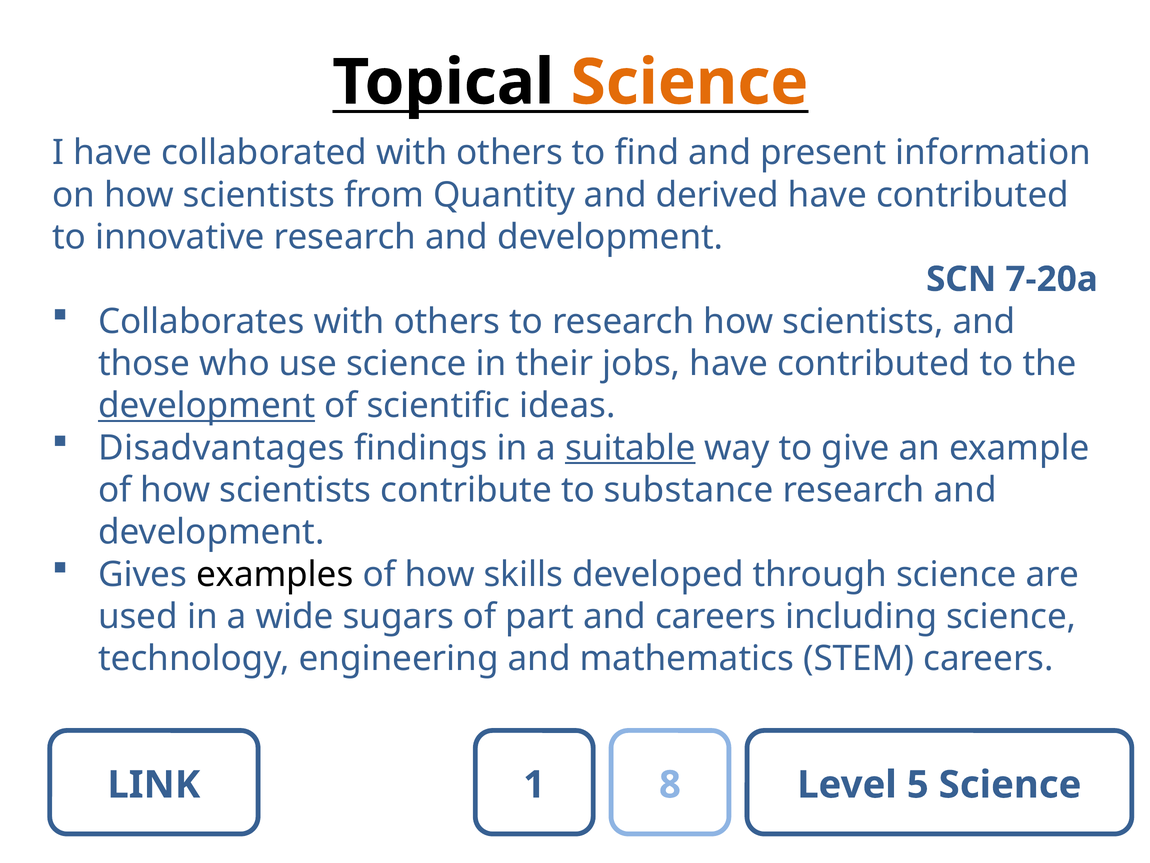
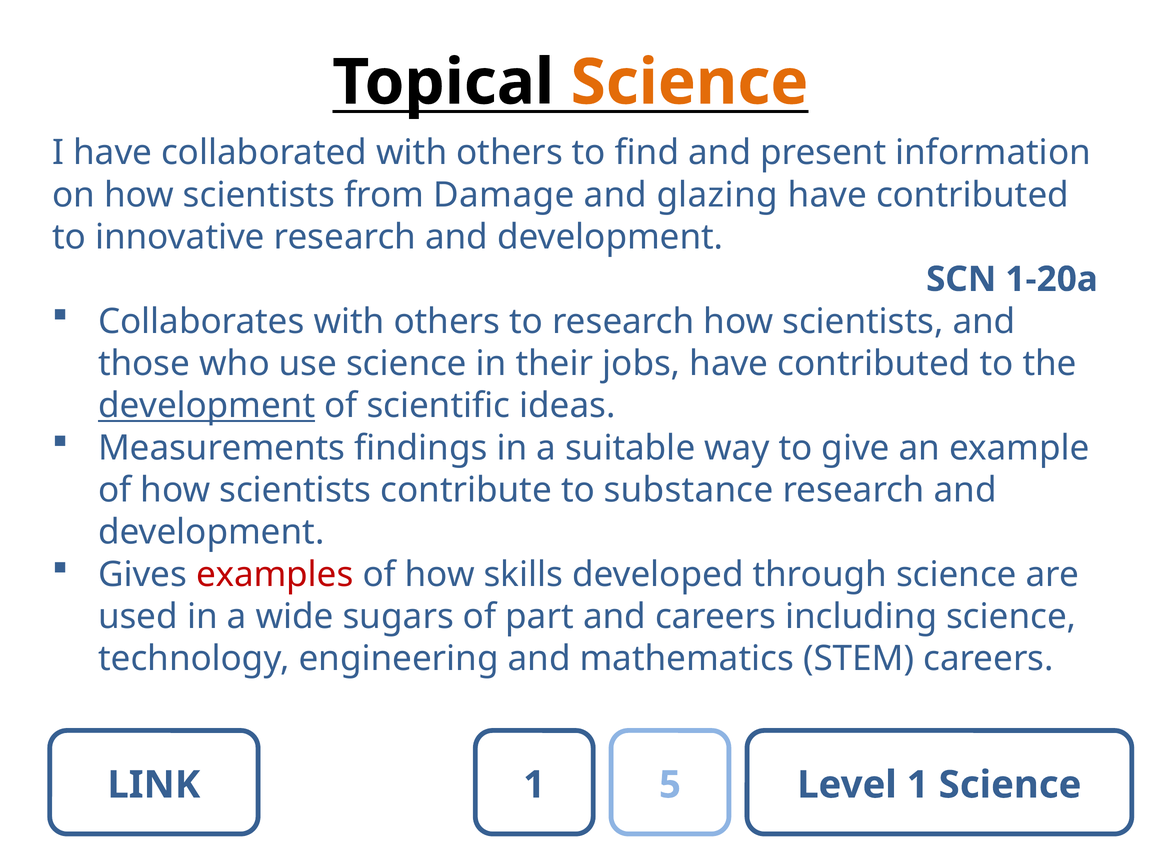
Quantity: Quantity -> Damage (504, 195)
derived: derived -> glazing (717, 195)
7-20a: 7-20a -> 1-20a (1052, 279)
Disadvantages: Disadvantages -> Measurements (222, 448)
suitable underline: present -> none (630, 448)
examples colour: black -> red (275, 574)
8: 8 -> 5 (670, 784)
Level 5: 5 -> 1 (918, 784)
